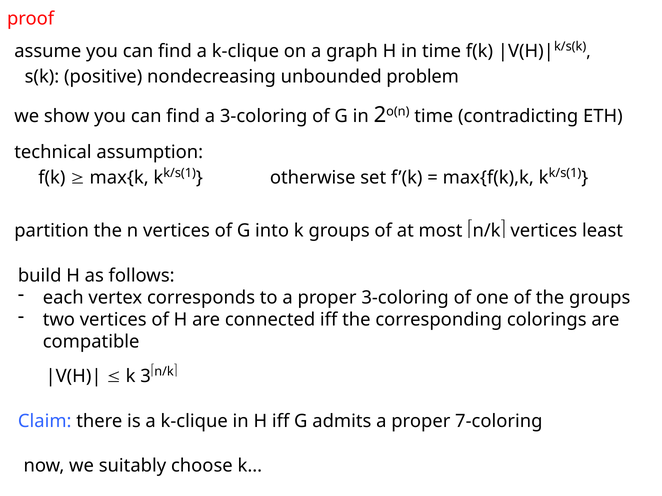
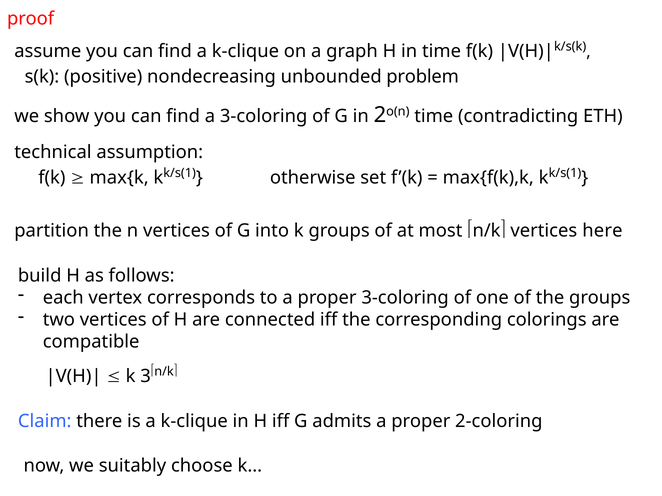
least: least -> here (602, 231)
7-coloring: 7-coloring -> 2-coloring (499, 422)
